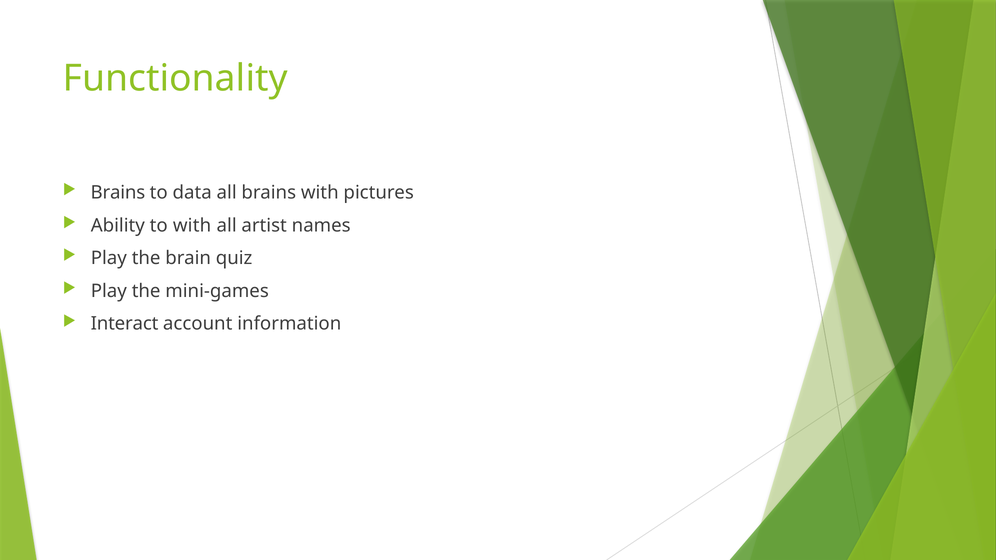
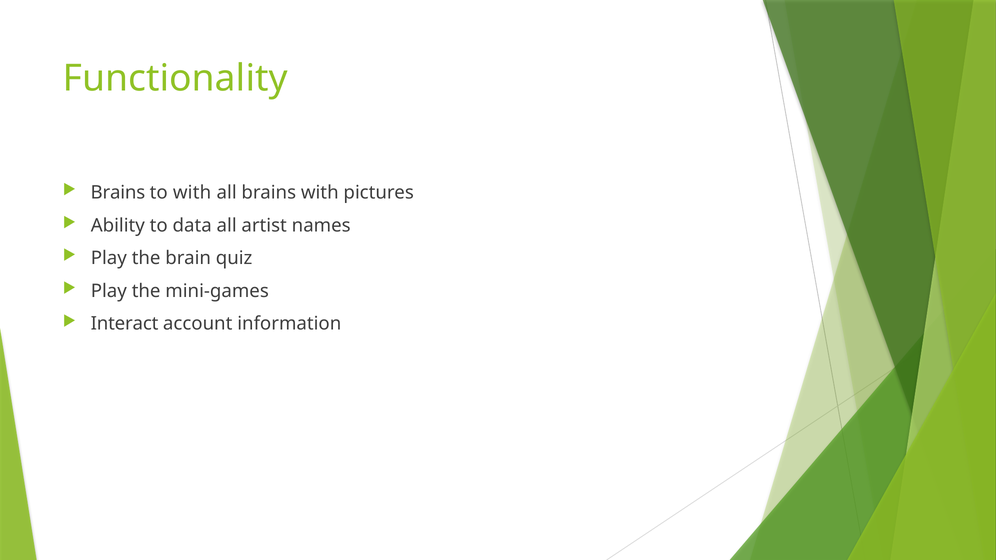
to data: data -> with (192, 193)
to with: with -> data (192, 226)
